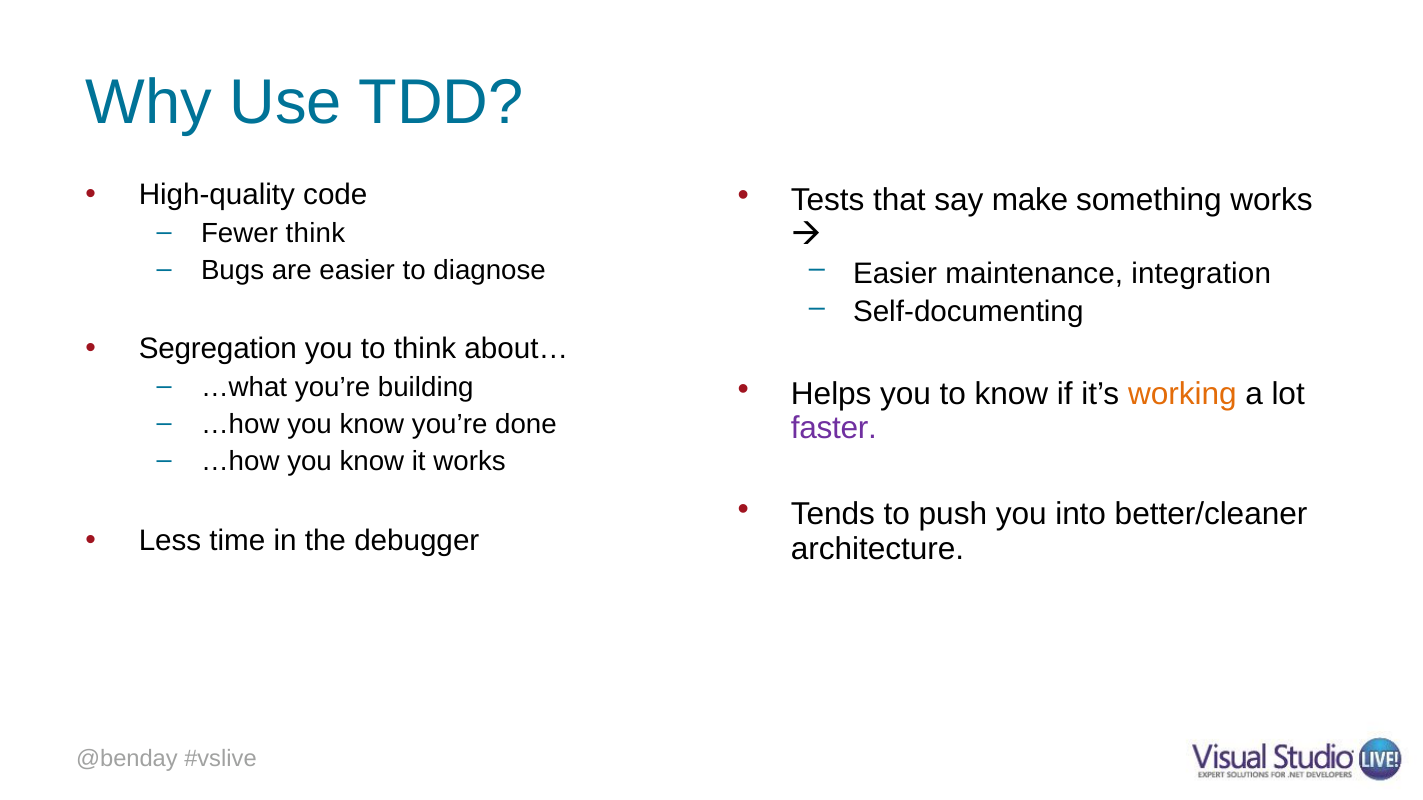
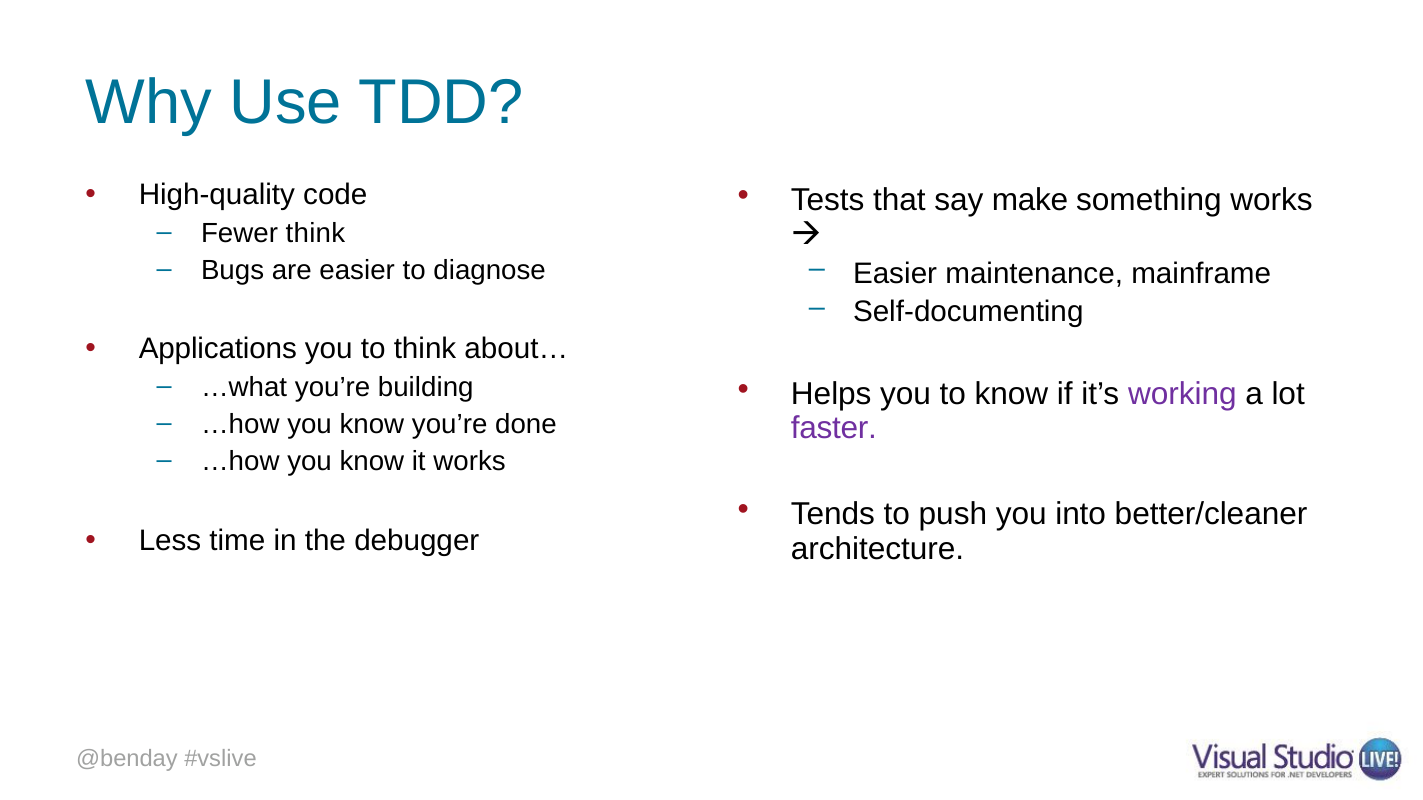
integration: integration -> mainframe (1201, 274)
Segregation: Segregation -> Applications (218, 349)
working colour: orange -> purple (1182, 395)
